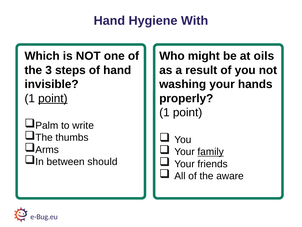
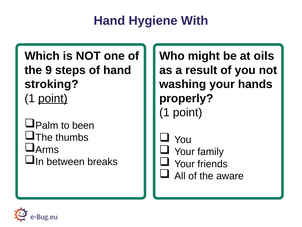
3: 3 -> 9 (49, 70)
invisible: invisible -> stroking (51, 84)
write: write -> been (83, 125)
family underline: present -> none (211, 152)
should: should -> breaks (102, 161)
